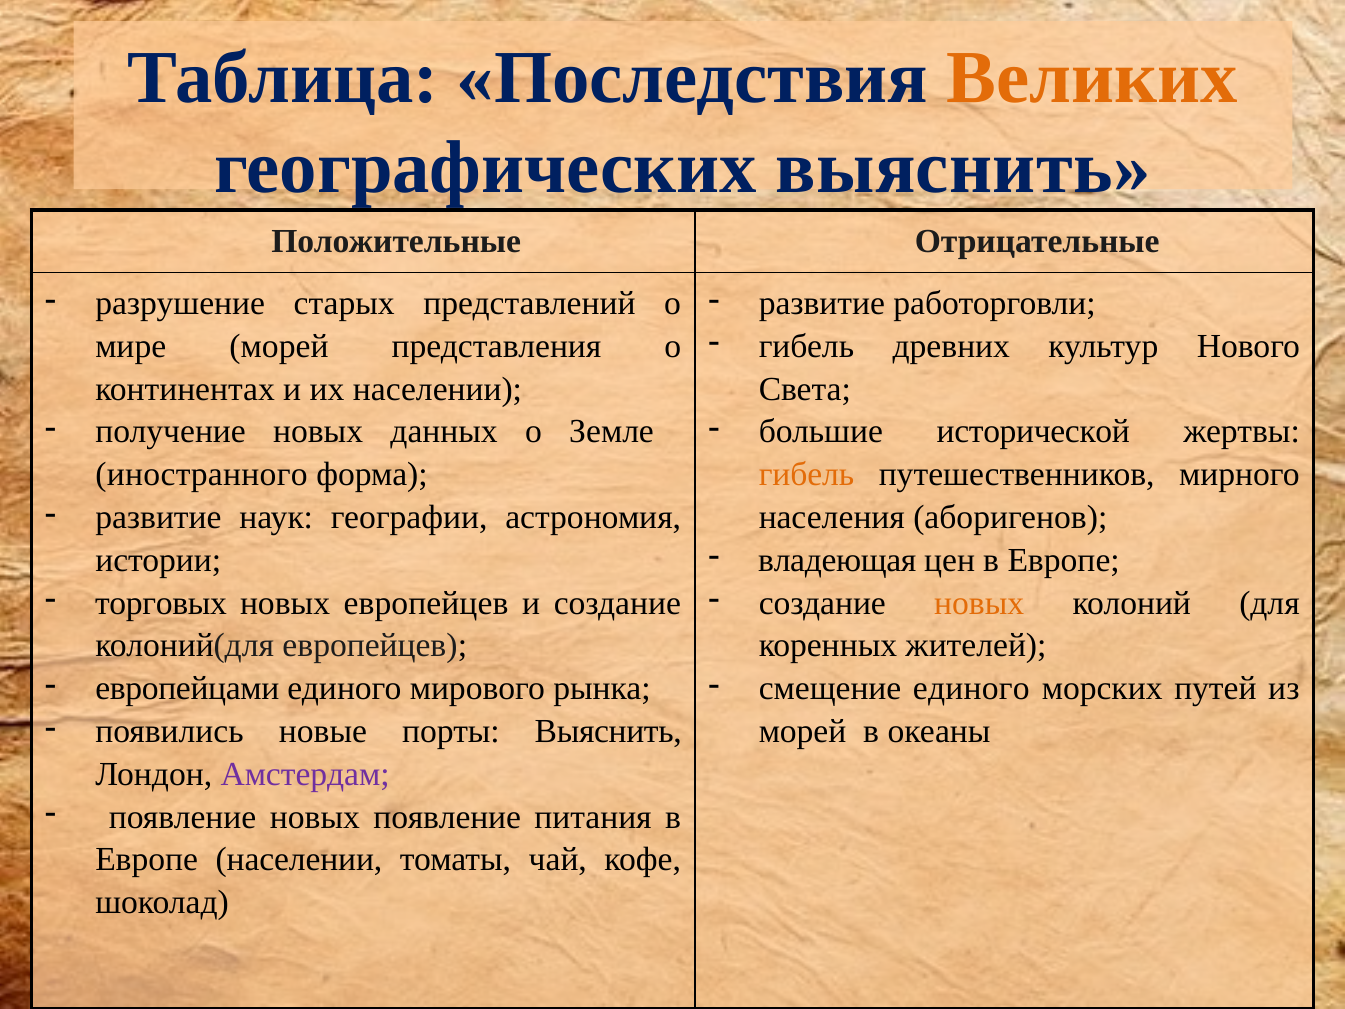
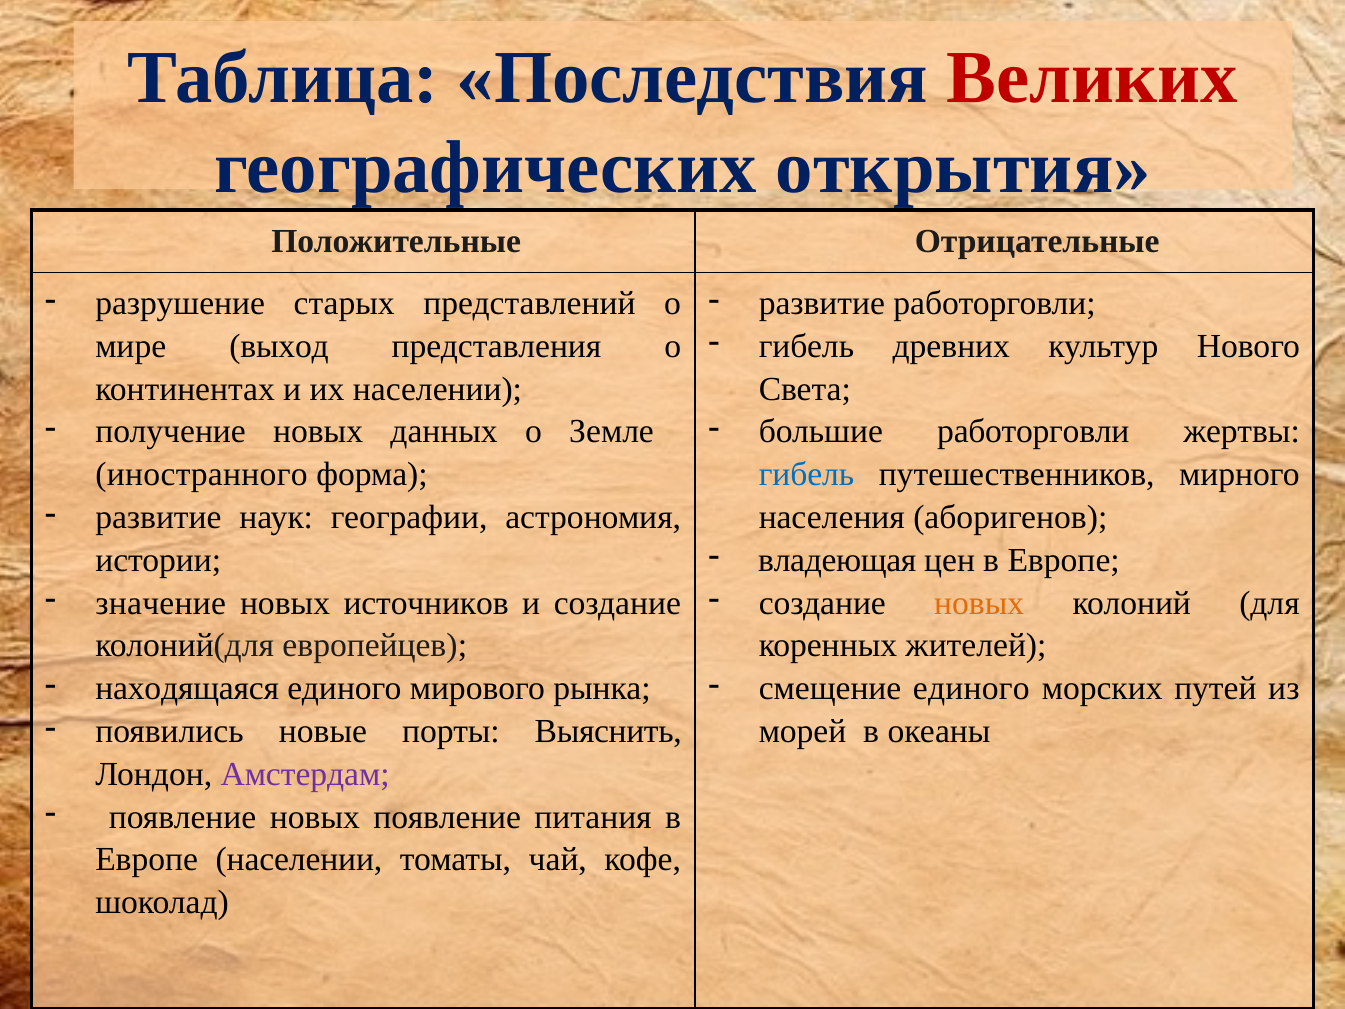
Великих colour: orange -> red (1092, 78)
географических выяснить: выяснить -> открытия (963, 167)
мире морей: морей -> выход (279, 346)
большие исторической: исторической -> работорговли (1033, 432)
гибель colour: orange -> blue (806, 475)
торговых: торговых -> значение (161, 603)
новых европейцев: европейцев -> источников (426, 603)
европейцами: европейцами -> находящаяся (187, 688)
